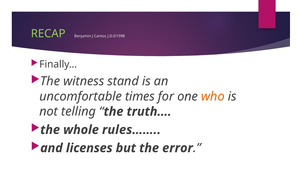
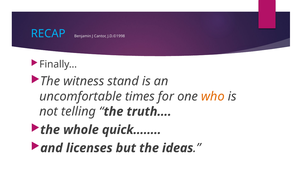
RECAP colour: light green -> light blue (48, 34)
rules……: rules…… -> quick…… (132, 130)
error: error -> ideas (178, 148)
